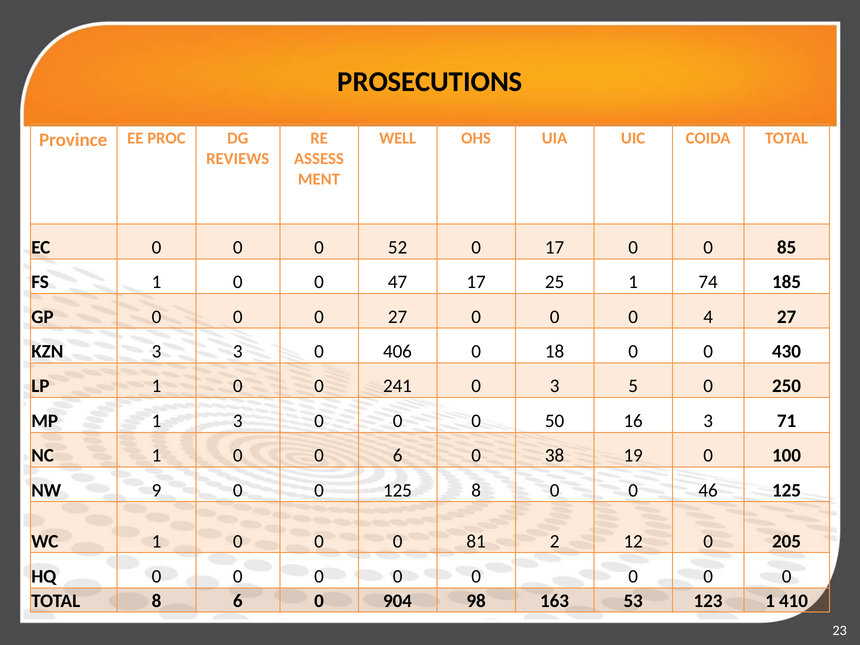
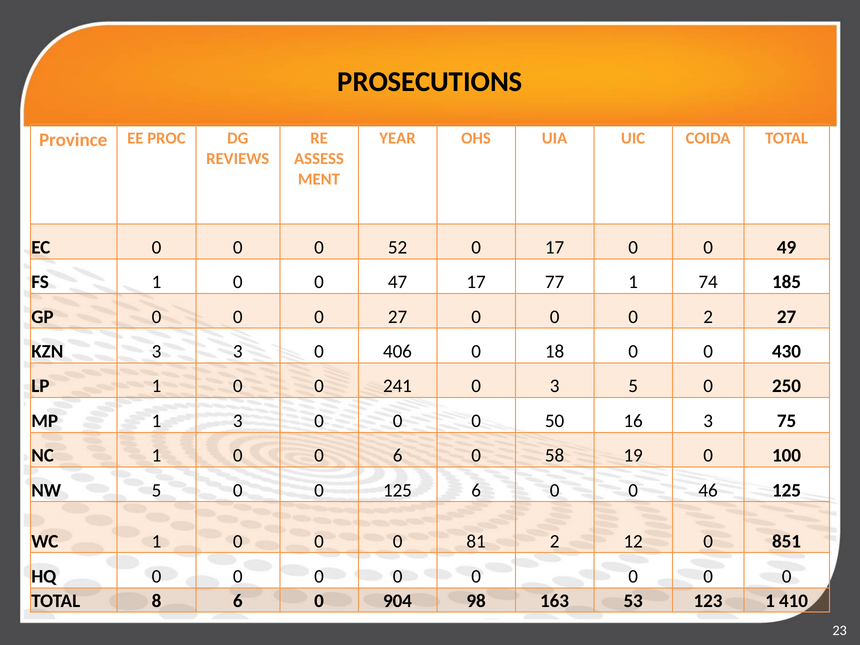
WELL: WELL -> YEAR (398, 138)
85: 85 -> 49 (787, 247)
25: 25 -> 77 (555, 282)
0 4: 4 -> 2 (708, 317)
71: 71 -> 75 (787, 421)
38: 38 -> 58 (555, 456)
NW 9: 9 -> 5 (156, 490)
125 8: 8 -> 6 (476, 490)
205: 205 -> 851 (787, 541)
